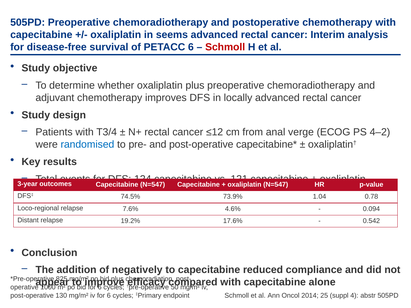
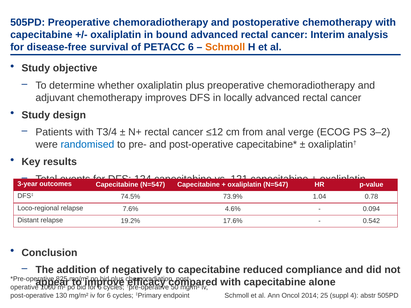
seems: seems -> bound (172, 35)
Schmoll colour: red -> orange (225, 47)
4–2: 4–2 -> 3–2 (380, 132)
